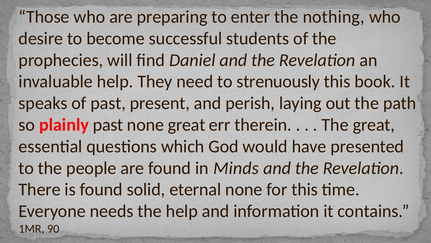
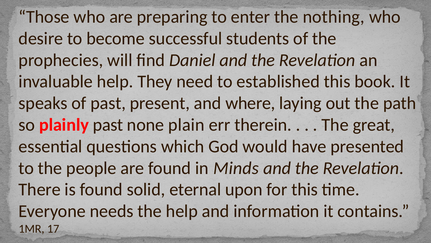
strenuously: strenuously -> established (278, 81)
perish: perish -> where (250, 103)
none great: great -> plain (186, 125)
eternal none: none -> upon (244, 189)
90: 90 -> 17 (53, 228)
